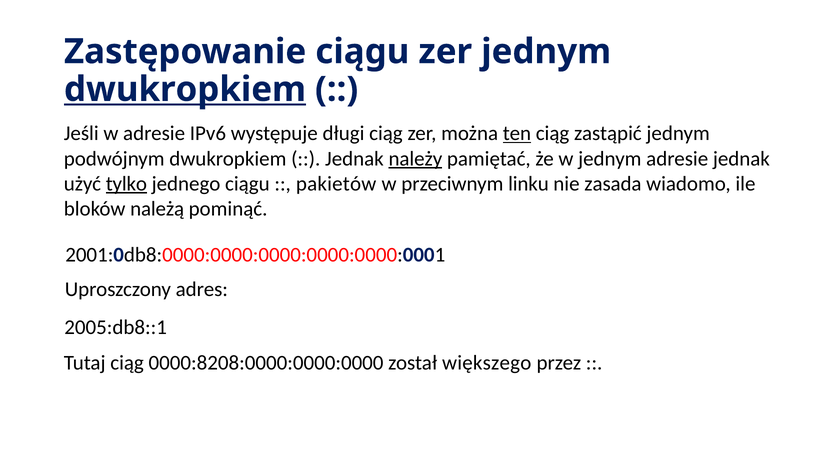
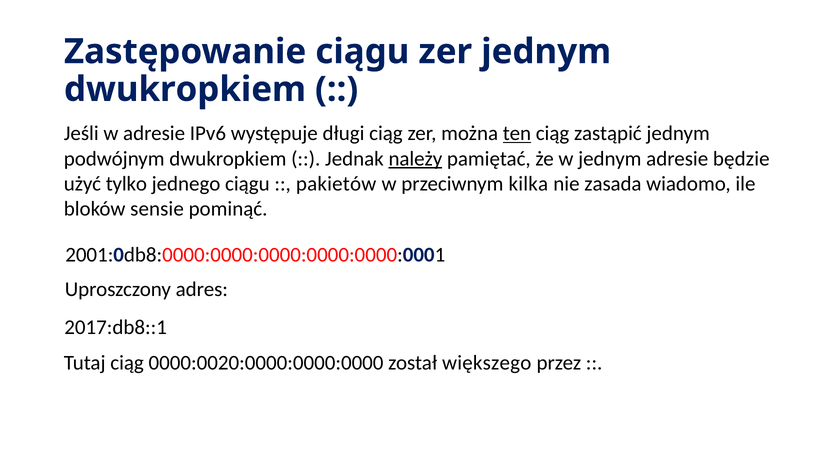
dwukropkiem underline: present -> none (185, 89)
adresie jednak: jednak -> będzie (741, 159)
tylko underline: present -> none (126, 184)
linku: linku -> kilka (528, 184)
należą: należą -> sensie (157, 209)
2005:db8::1: 2005:db8::1 -> 2017:db8::1 (116, 327)
0000:8208:0000:0000:0000: 0000:8208:0000:0000:0000 -> 0000:0020:0000:0000:0000 (266, 363)
